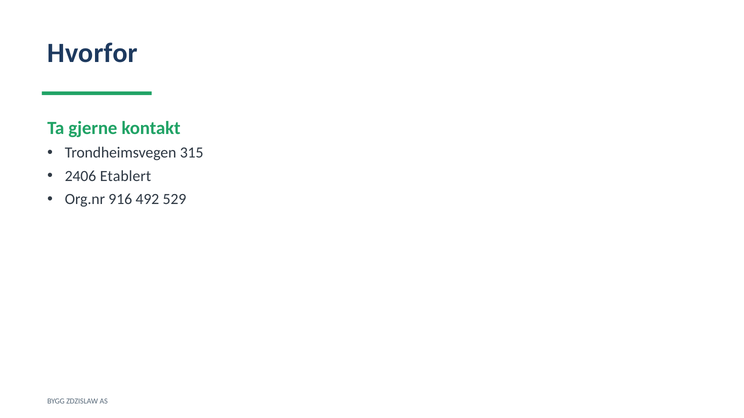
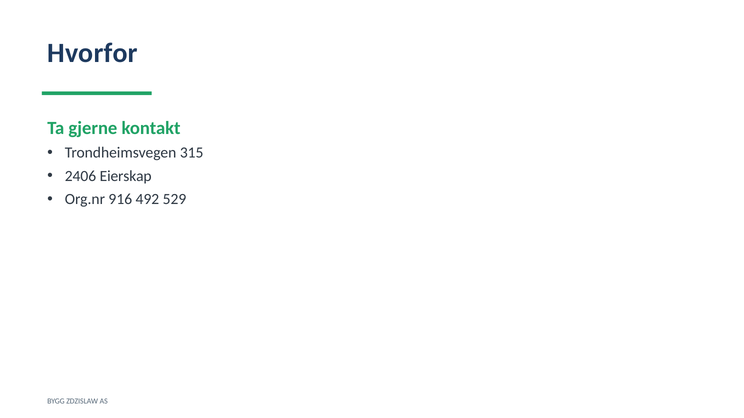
Etablert: Etablert -> Eierskap (126, 176)
